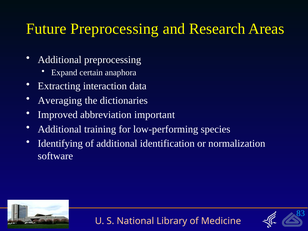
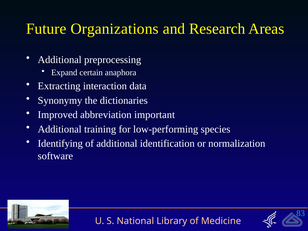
Future Preprocessing: Preprocessing -> Organizations (115, 29)
Averaging: Averaging -> Synonymy (60, 100)
